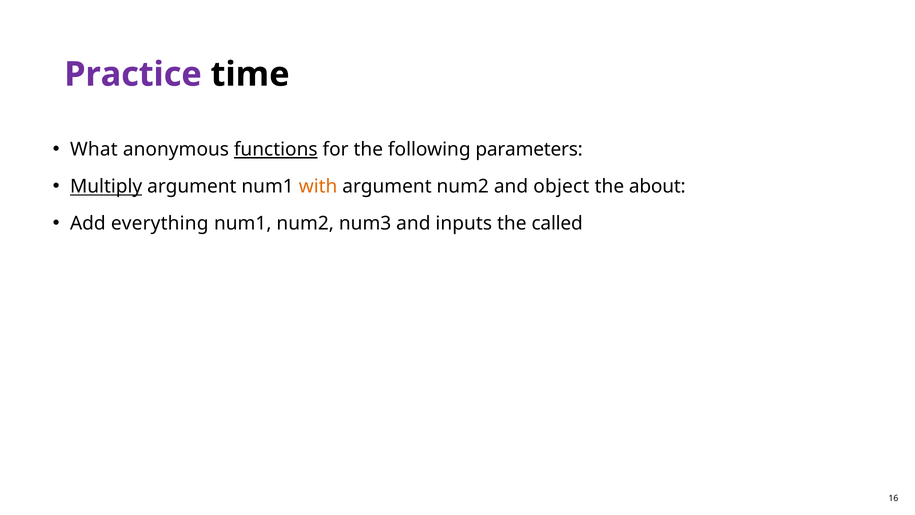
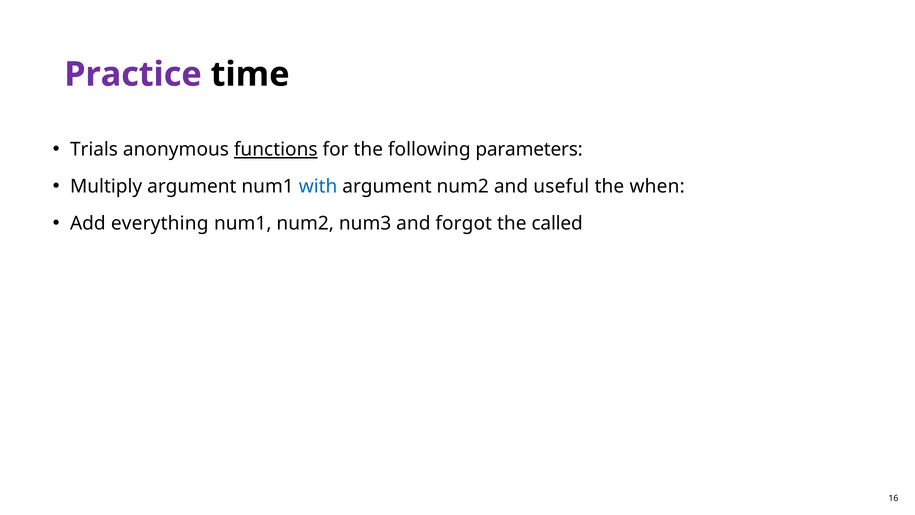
What: What -> Trials (94, 150)
Multiply underline: present -> none (106, 187)
with colour: orange -> blue (318, 187)
object: object -> useful (561, 187)
about: about -> when (657, 187)
inputs: inputs -> forgot (464, 223)
